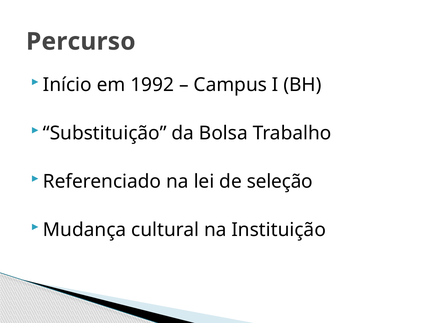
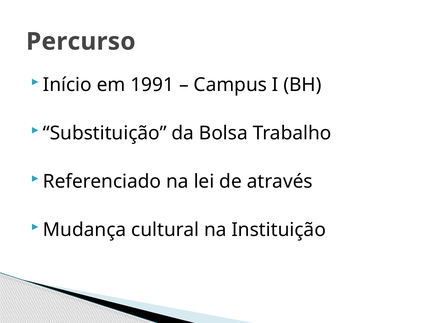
1992: 1992 -> 1991 (152, 85)
seleção: seleção -> através (280, 181)
